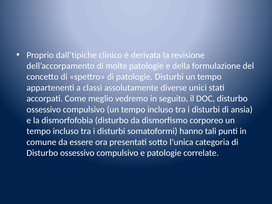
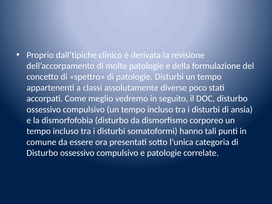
unici: unici -> poco (198, 88)
